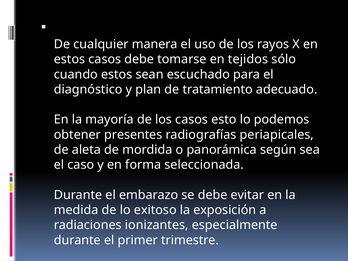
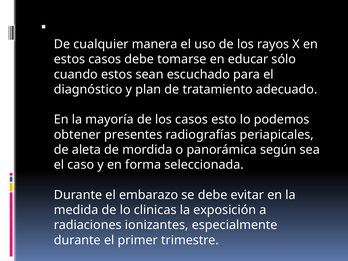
tejidos: tejidos -> educar (248, 59)
exitoso: exitoso -> clinicas (155, 210)
